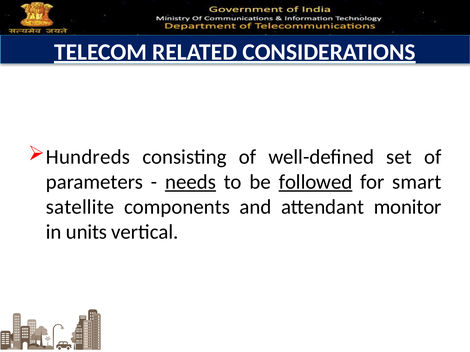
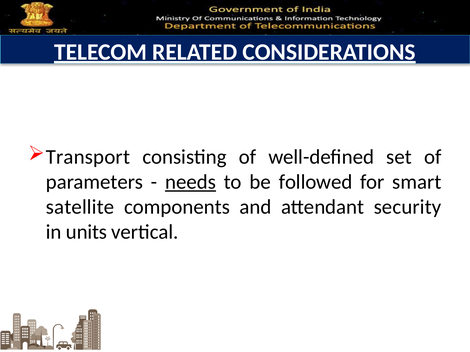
Hundreds: Hundreds -> Transport (88, 157)
followed underline: present -> none (316, 182)
monitor: monitor -> security (407, 207)
